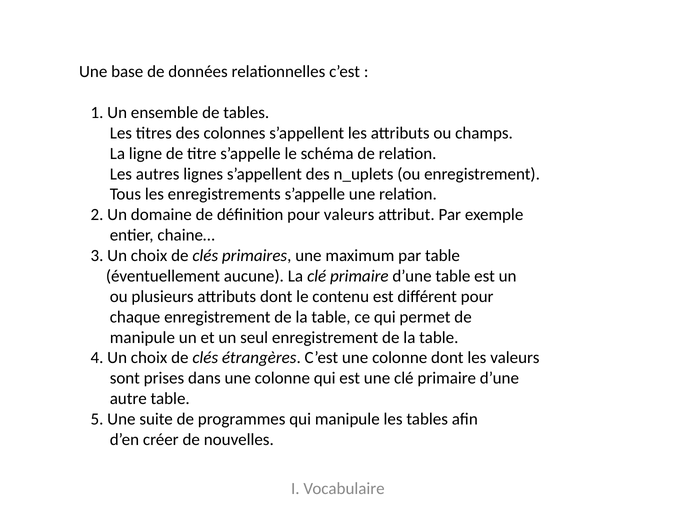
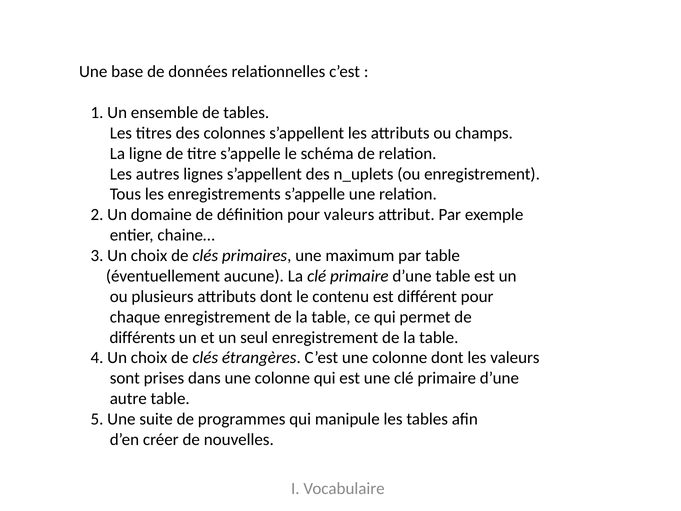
manipule: manipule -> différents (142, 337)
